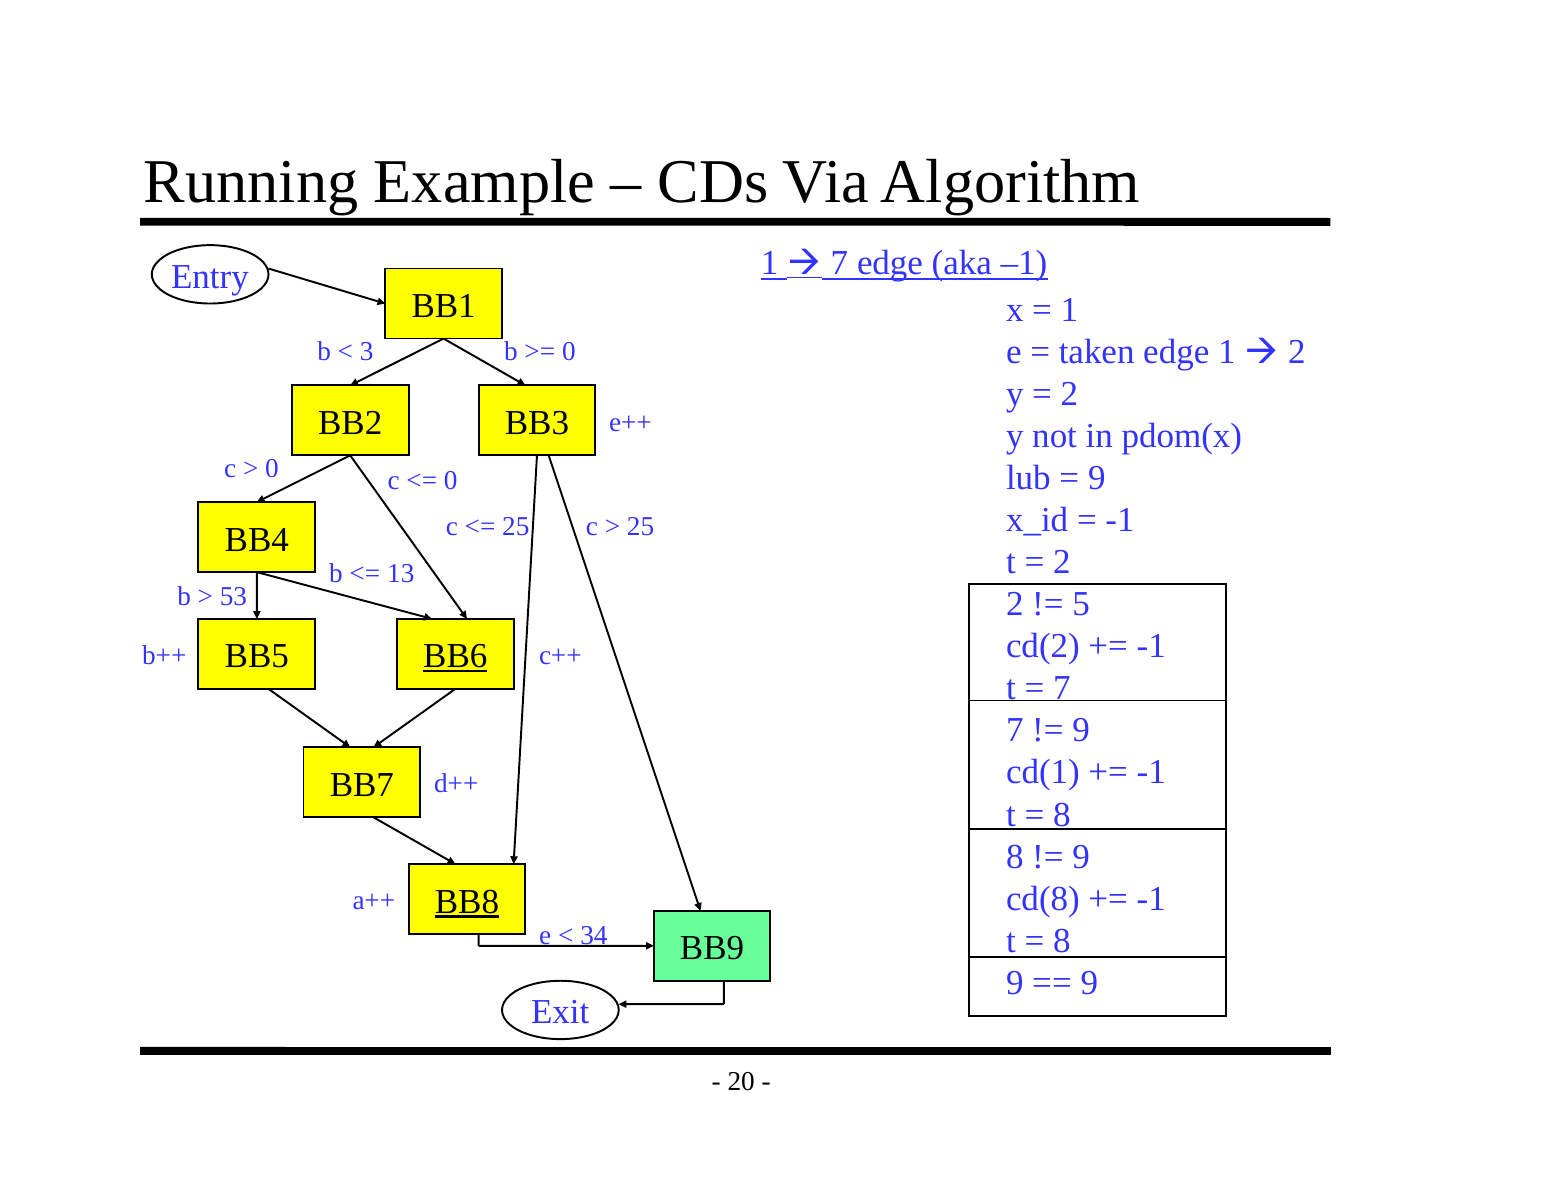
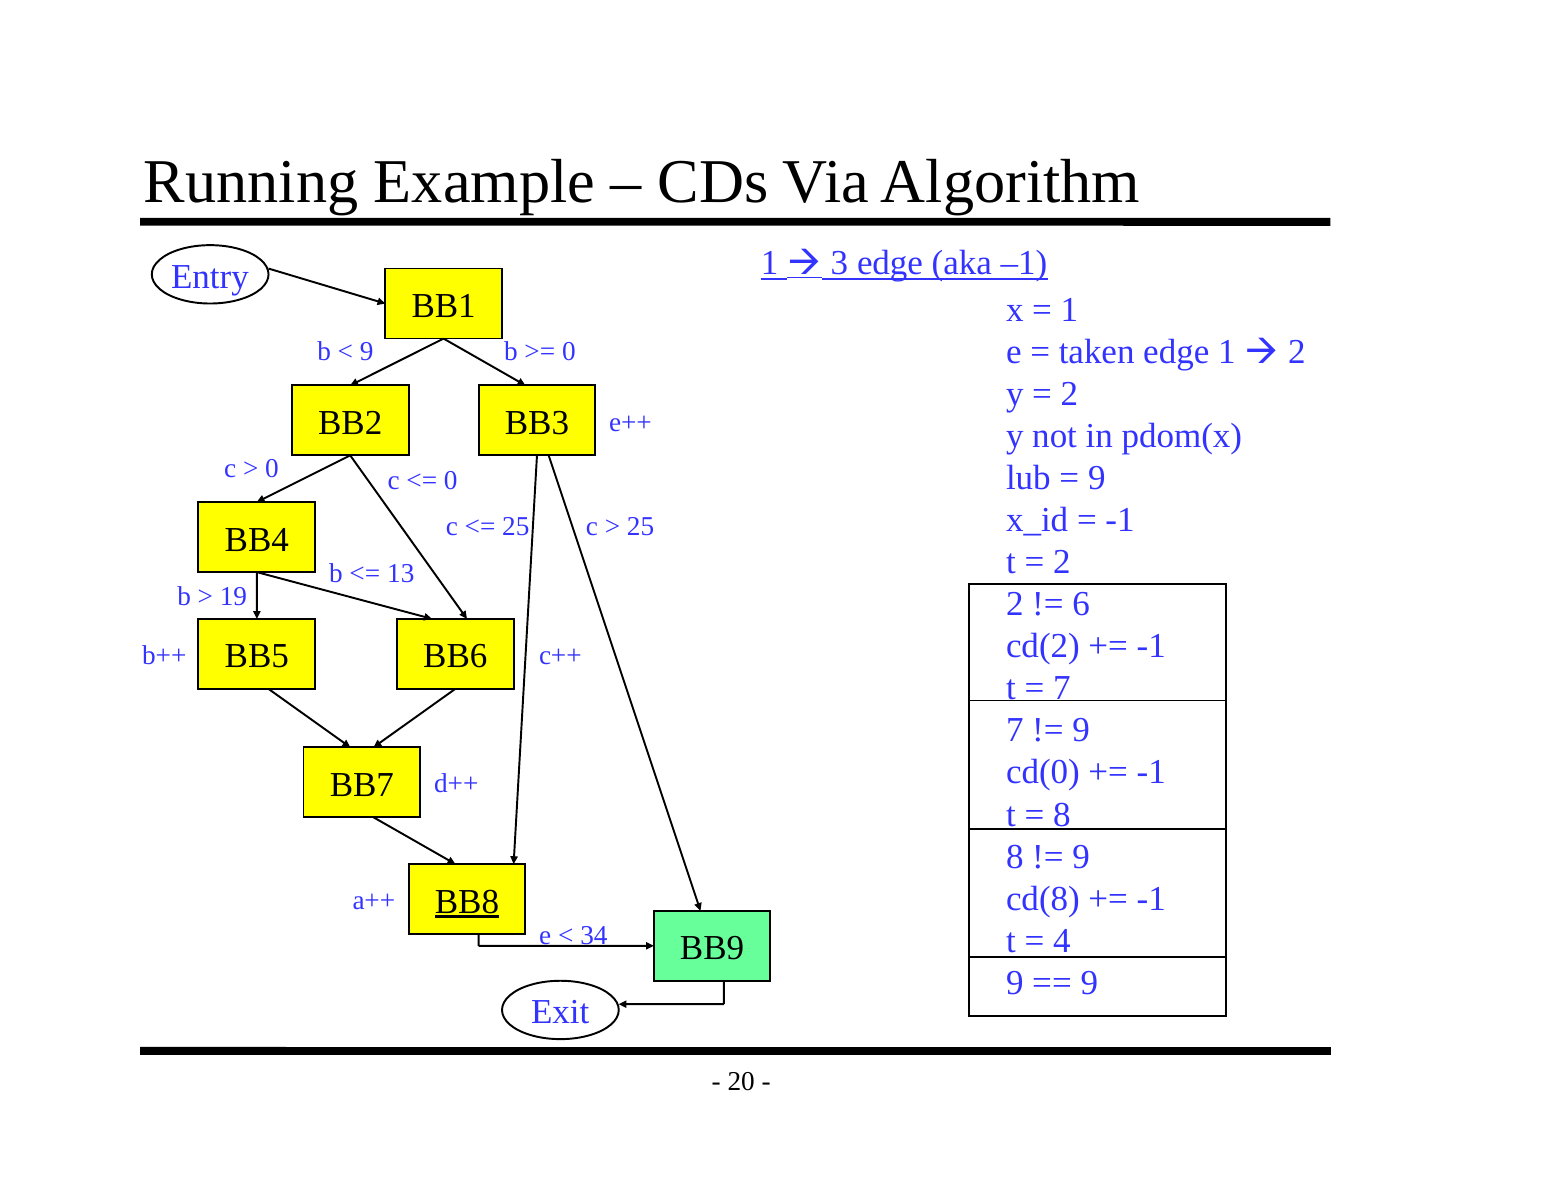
7: 7 -> 3 (839, 263)
3: 3 -> 9 (367, 352)
53: 53 -> 19 (233, 597)
5: 5 -> 6 (1081, 604)
BB6 underline: present -> none (455, 656)
cd(1: cd(1 -> cd(0 (1043, 772)
8: 8 -> 4 (1062, 940)
